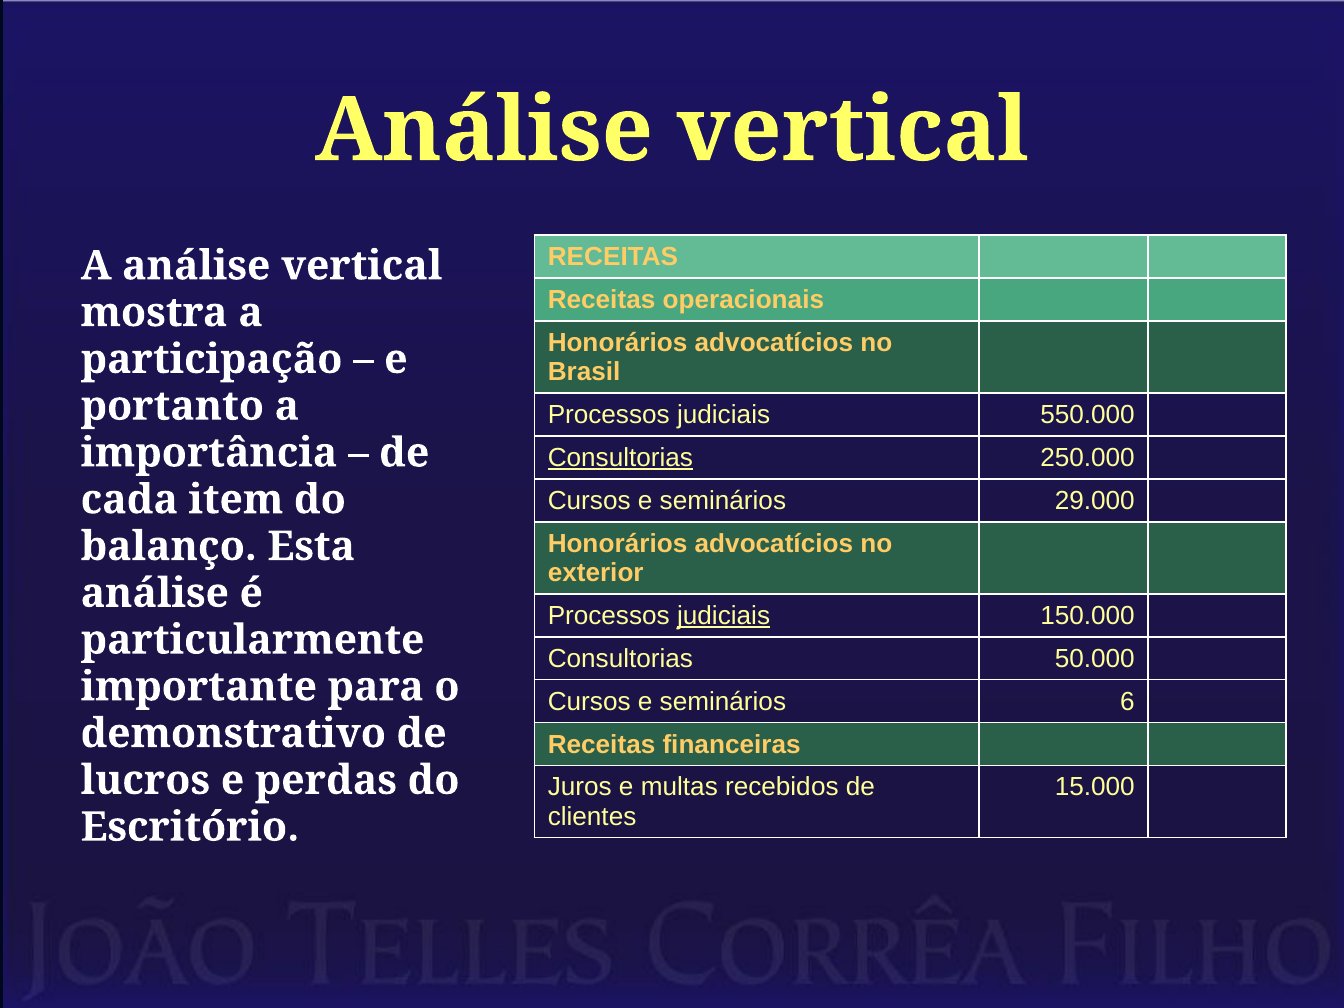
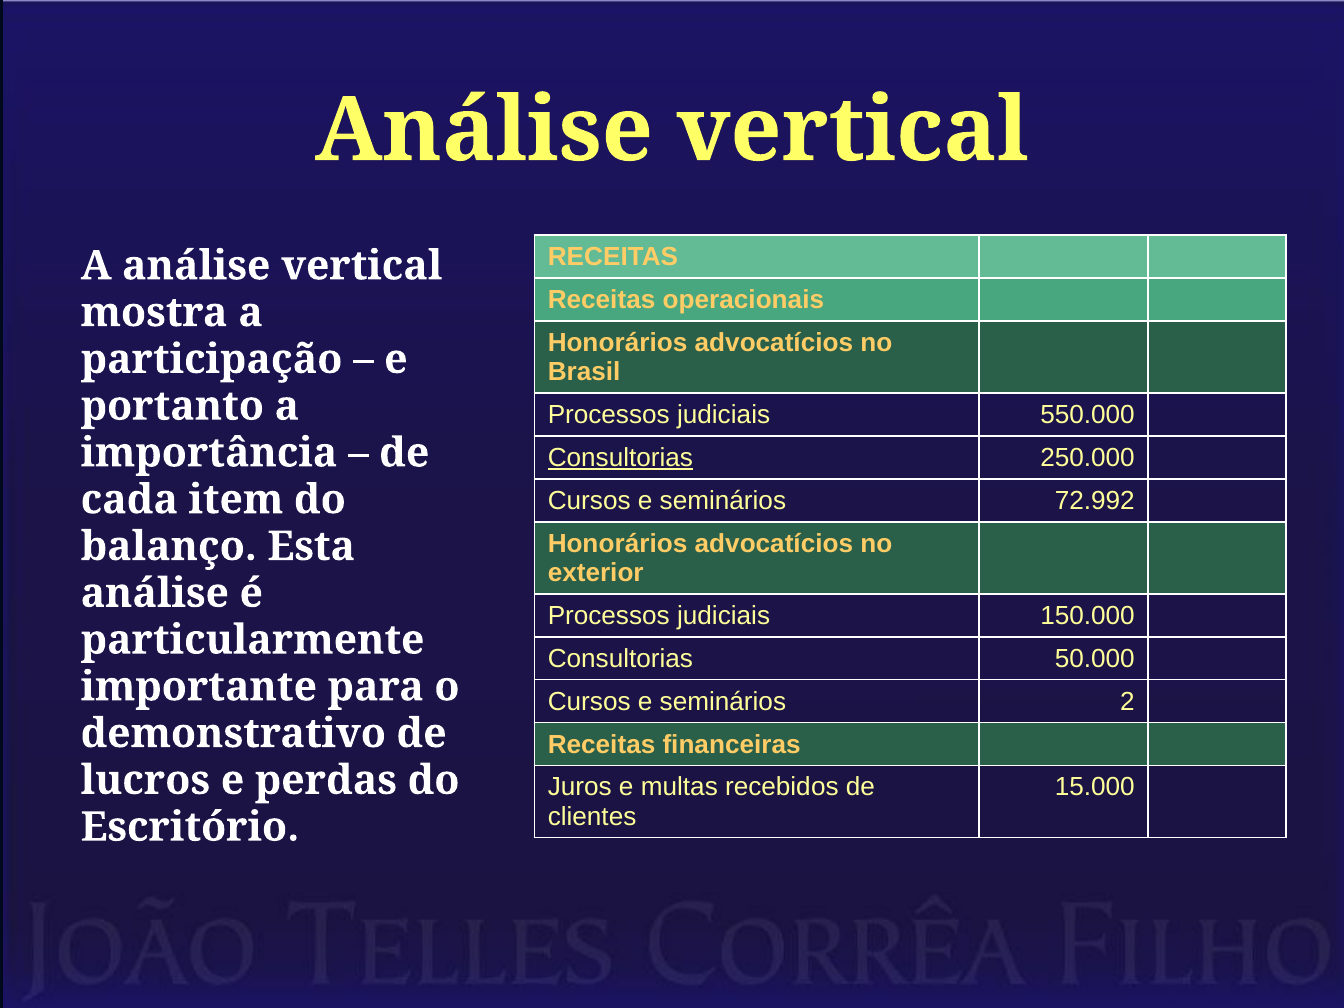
29.000: 29.000 -> 72.992 (1095, 501)
judiciais underline: present -> none (724, 616)
6: 6 -> 2 (1127, 702)
